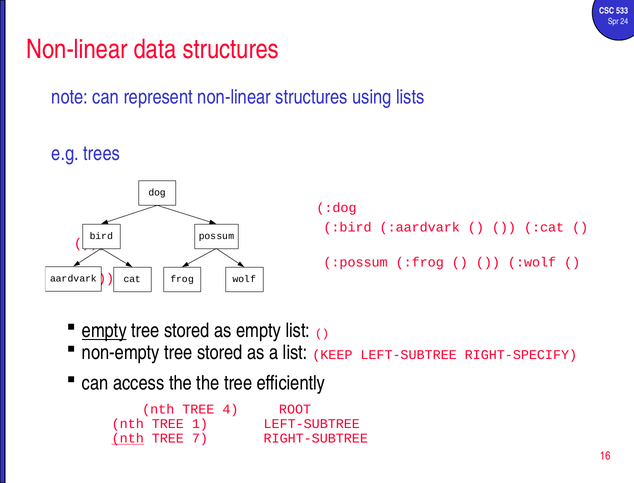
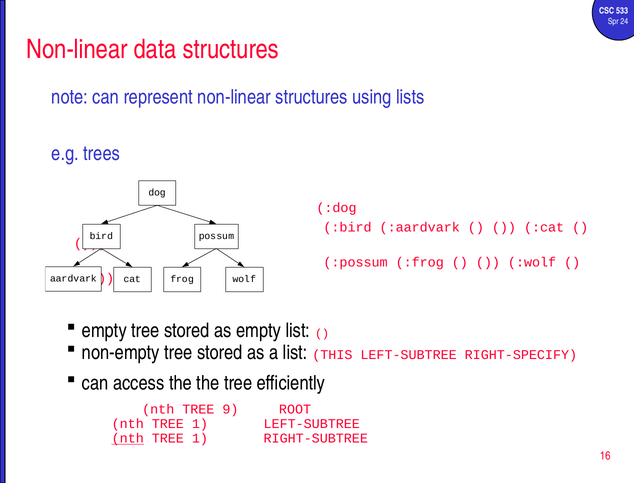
empty underline: present -> none (104, 331)
KEEP: KEEP -> THIS (332, 355)
4: 4 -> 9 (230, 410)
7: 7 -> 1 (200, 439)
